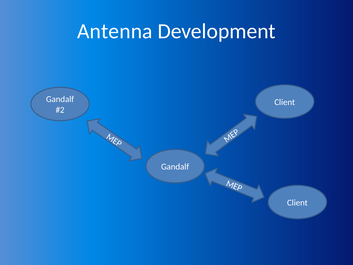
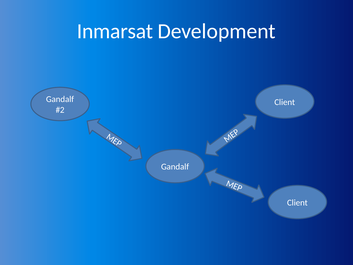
Antenna: Antenna -> Inmarsat (115, 31)
